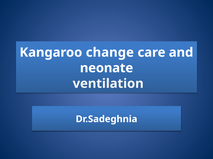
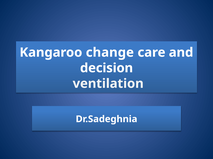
neonate: neonate -> decision (107, 68)
